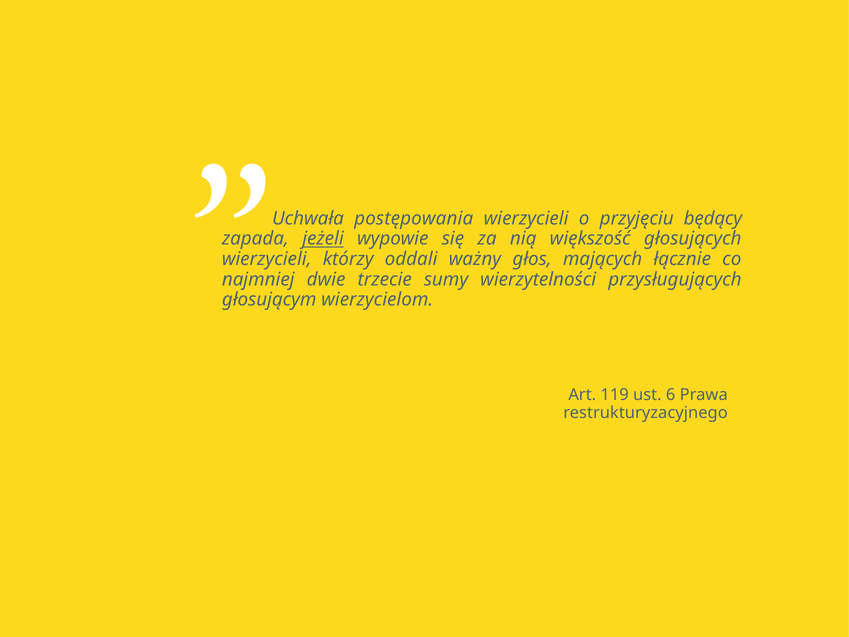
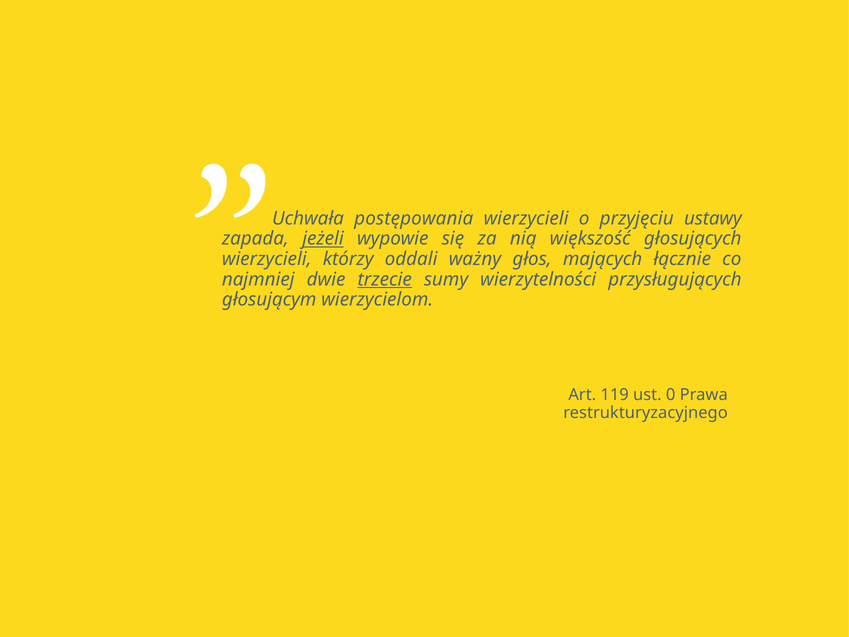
będący: będący -> ustawy (713, 218)
trzecie underline: none -> present (385, 279)
6: 6 -> 0 (671, 395)
